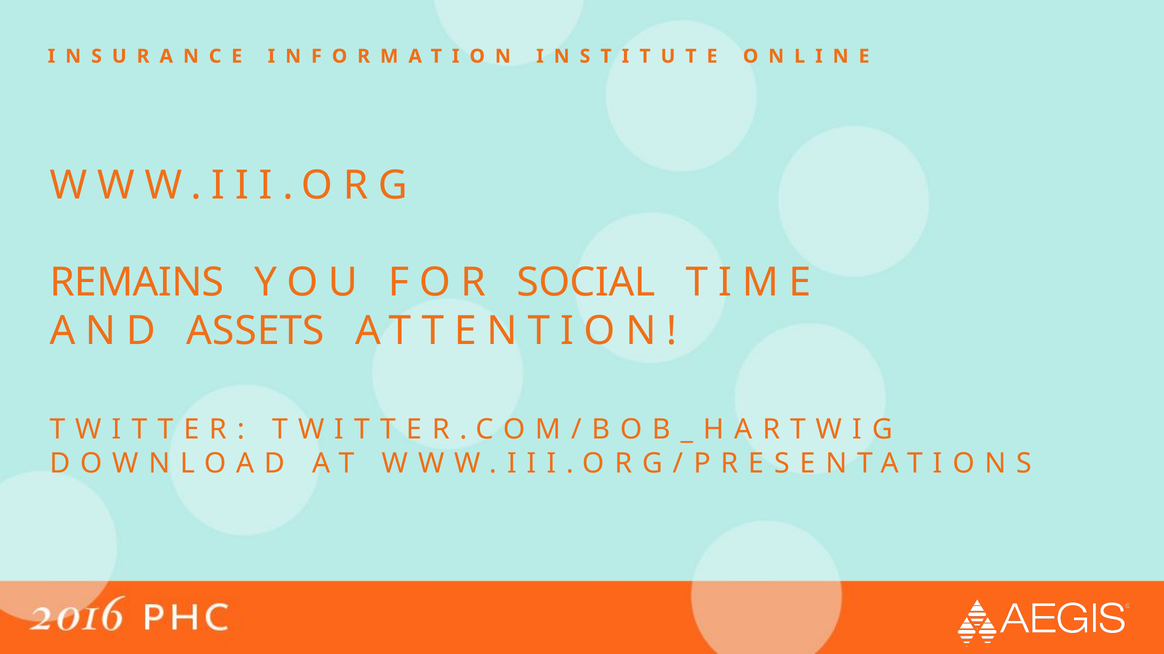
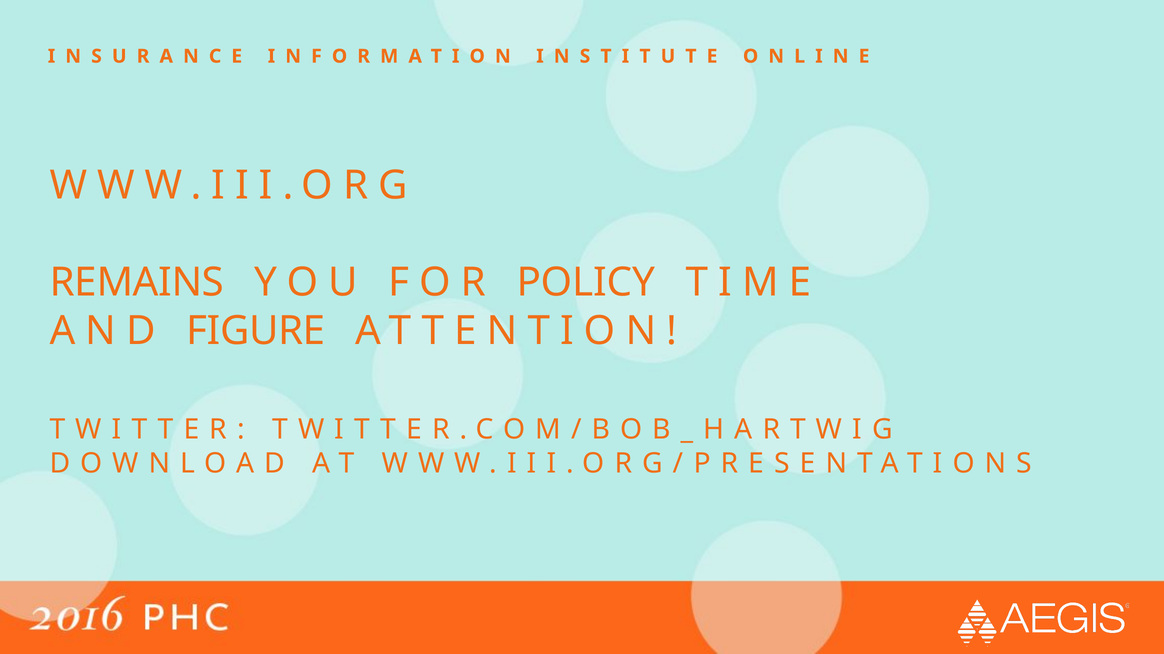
SOCIAL: SOCIAL -> POLICY (586, 283)
ASSETS: ASSETS -> FIGURE (256, 331)
